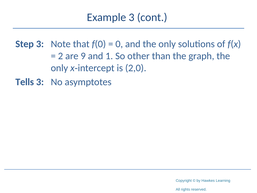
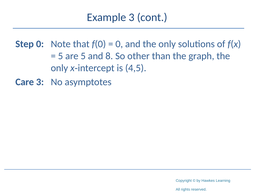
Step 3: 3 -> 0 (40, 44)
2: 2 -> 5 (60, 56)
are 9: 9 -> 5 (83, 56)
1: 1 -> 8 (109, 56)
2,0: 2,0 -> 4,5 (136, 68)
Tells: Tells -> Care (25, 82)
